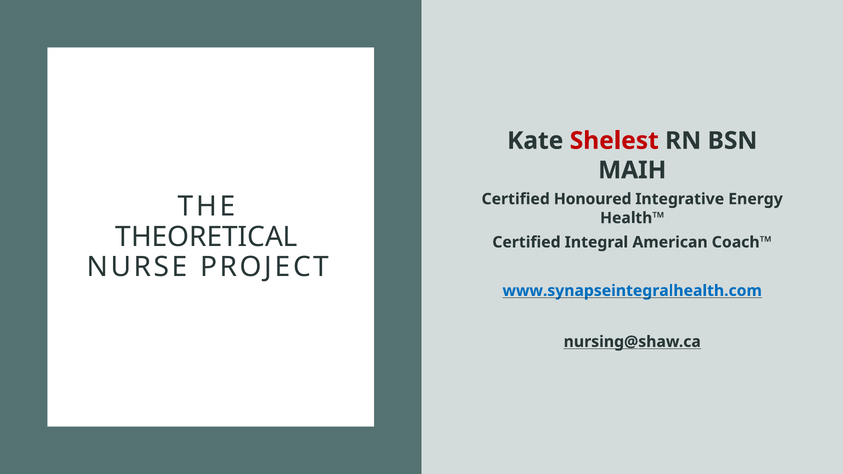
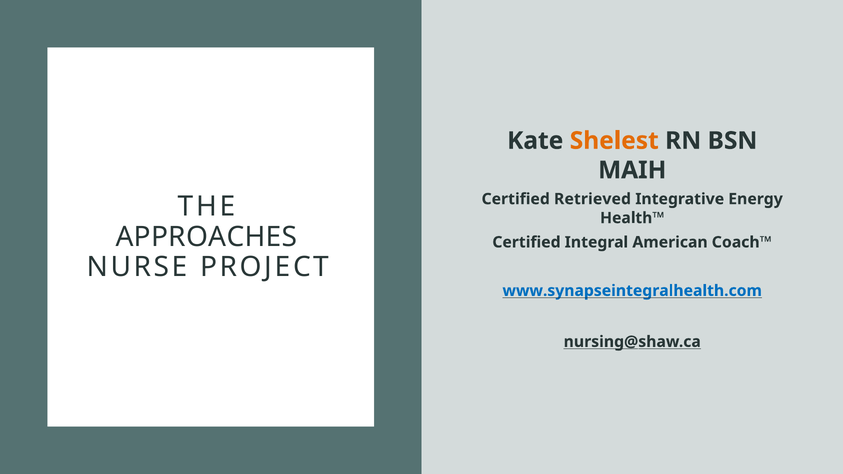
Shelest colour: red -> orange (614, 141)
Honoured: Honoured -> Retrieved (592, 199)
THEORETICAL: THEORETICAL -> APPROACHES (206, 237)
